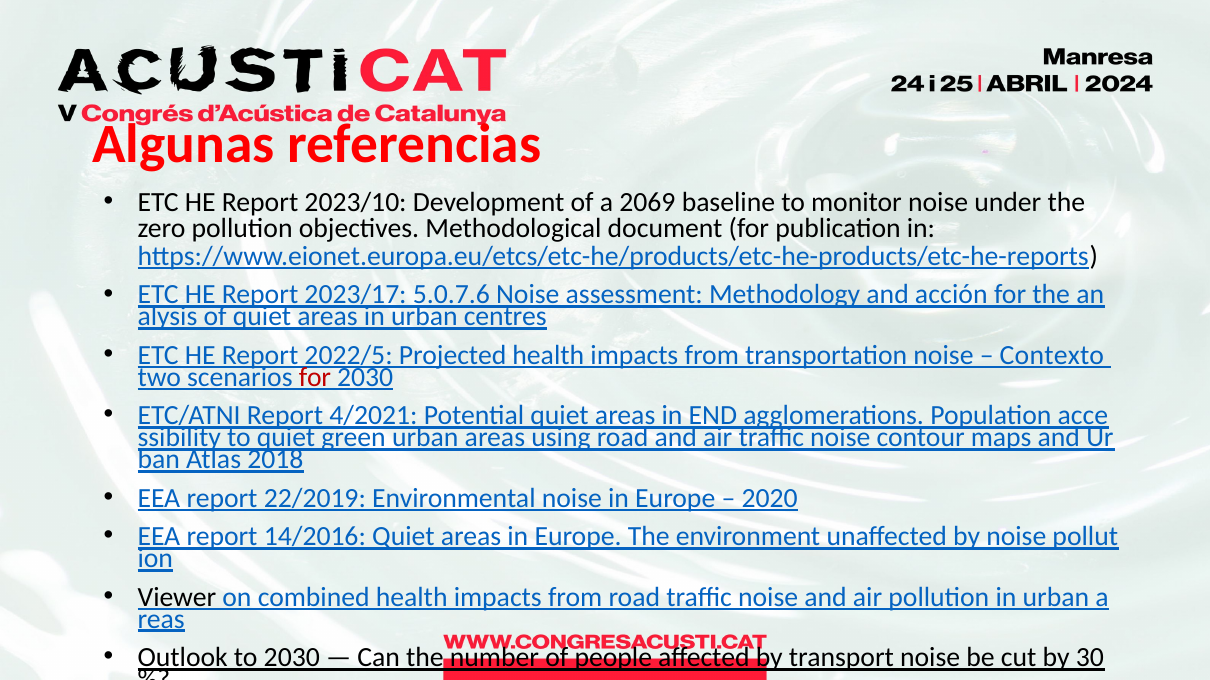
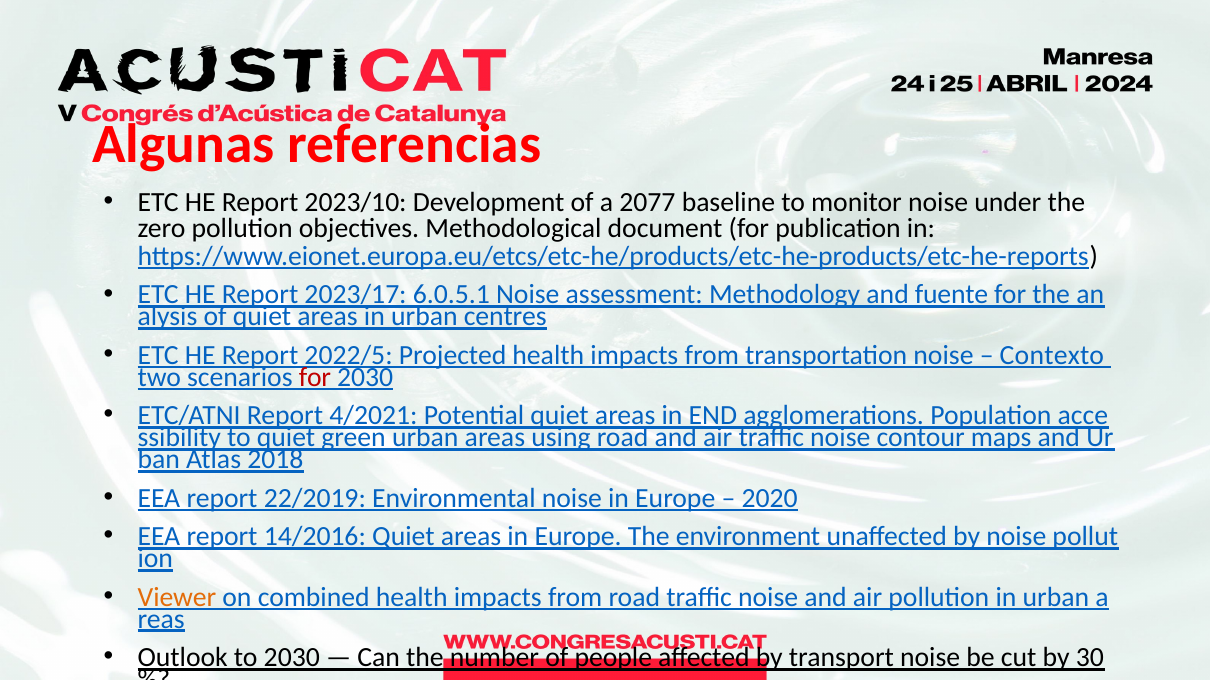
2069: 2069 -> 2077 (647, 202)
5.0.7.6: 5.0.7.6 -> 6.0.5.1 (451, 295)
acción: acción -> fuente (952, 295)
Viewer colour: black -> orange (177, 598)
